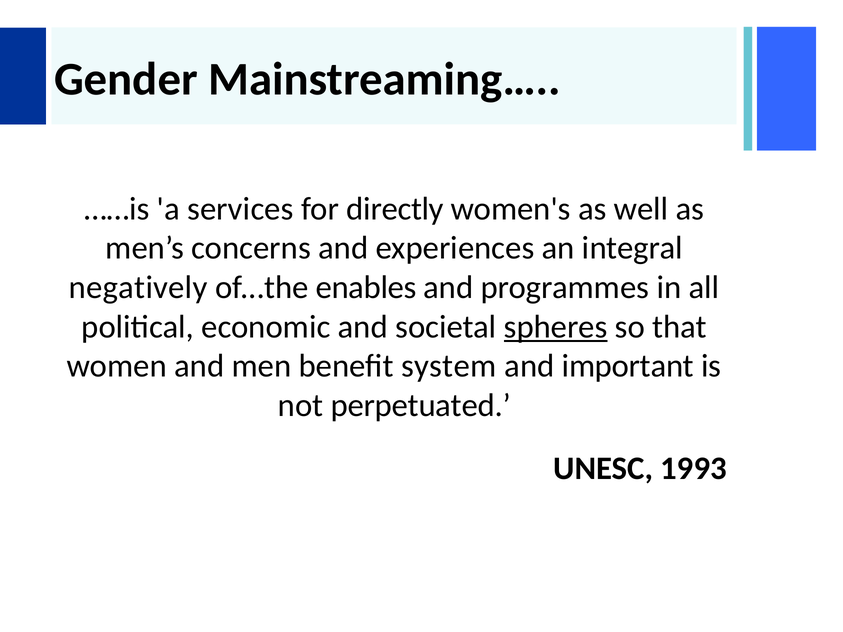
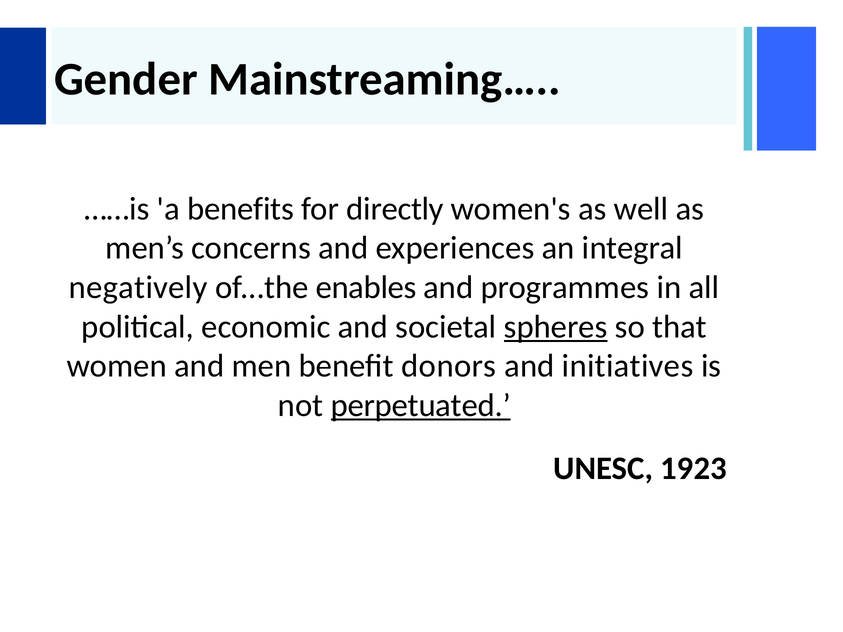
services: services -> benefits (241, 209)
system: system -> donors (449, 366)
important: important -> initiatives (628, 366)
perpetuated underline: none -> present (421, 406)
1993: 1993 -> 1923 (694, 468)
